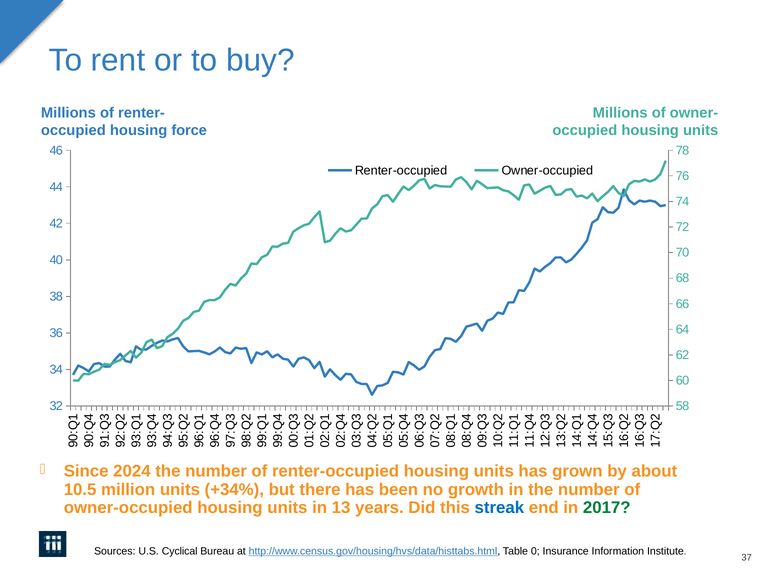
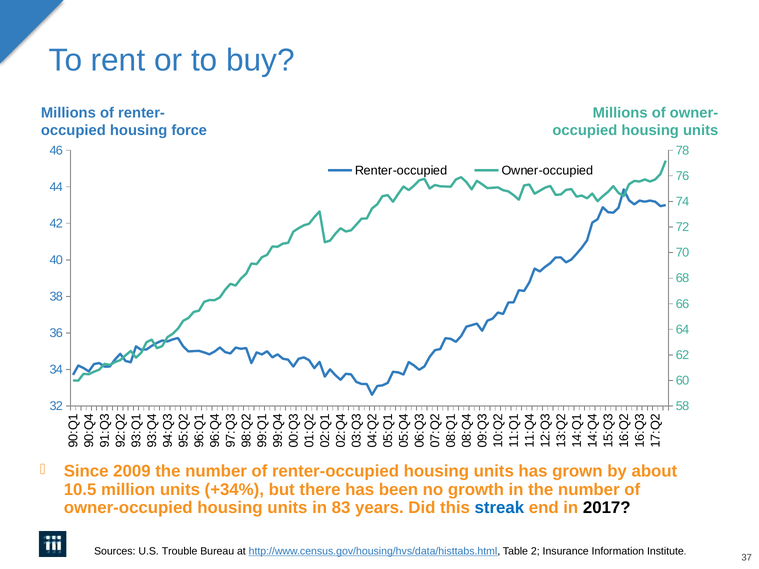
2024: 2024 -> 2009 (132, 472)
13: 13 -> 83 (341, 508)
2017 colour: green -> black (607, 508)
Cyclical: Cyclical -> Trouble (180, 551)
Table 0: 0 -> 2 (535, 551)
